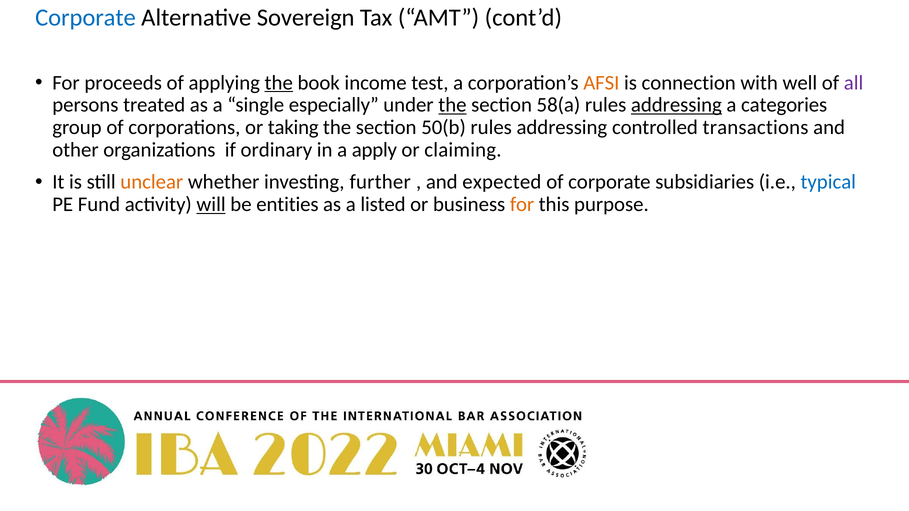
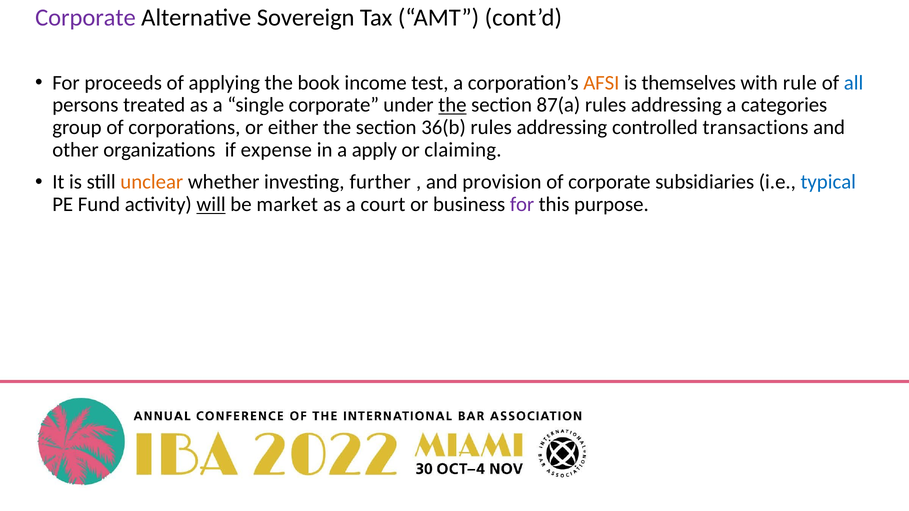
Corporate colour: blue -> purple (85, 17)
the underline: present -> none (279, 83)
connection: connection -> themselves (689, 83)
well: well -> rule (800, 83)
all colour: purple -> blue (854, 83)
single especially: especially -> corporate (334, 105)
58(a: 58(a -> 87(a (558, 105)
addressing underline: present -> none (676, 105)
taking: taking -> either (293, 128)
50(b: 50(b -> 36(b (444, 128)
ordinary: ordinary -> expense (276, 150)
expected: expected -> provision (502, 182)
entities: entities -> market (287, 205)
listed: listed -> court (383, 205)
for colour: orange -> purple (522, 205)
